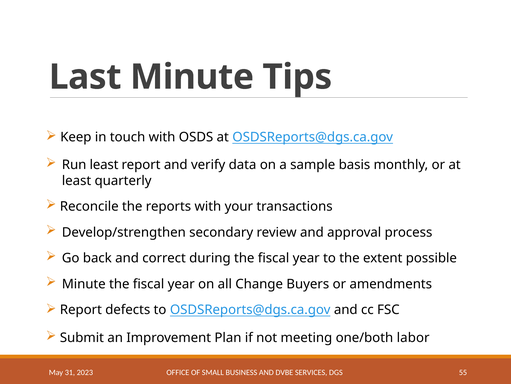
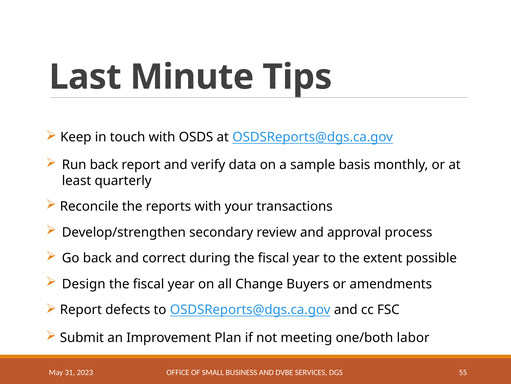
Run least: least -> back (104, 165)
Minute: Minute -> Design (84, 284)
